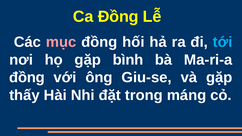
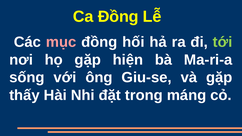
tới colour: light blue -> light green (223, 42)
bình: bình -> hiện (128, 60)
đồng: đồng -> sống (27, 78)
